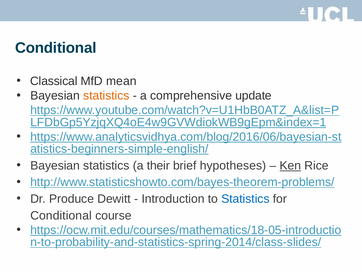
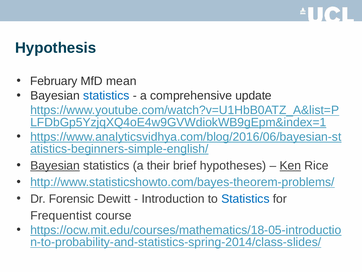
Conditional: Conditional -> Hypothesis (56, 48)
Classical: Classical -> February (54, 81)
statistics colour: orange -> blue (106, 96)
Bayesian underline: none -> present (55, 165)
Produce: Produce -> Forensic (72, 199)
Conditional: Conditional -> Frequentist (61, 215)
